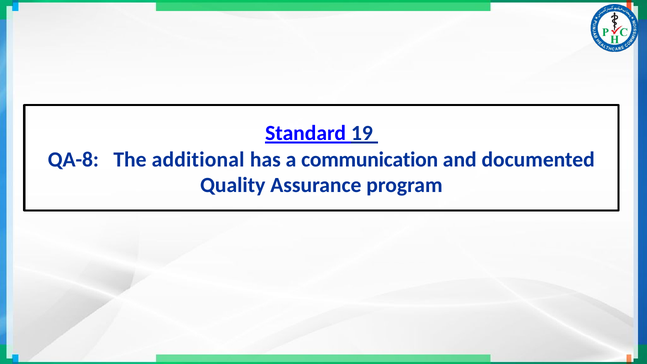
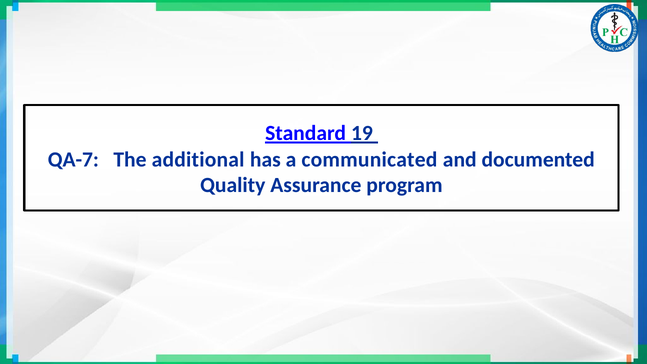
QA-8: QA-8 -> QA-7 (73, 159)
communication: communication -> communicated (369, 159)
